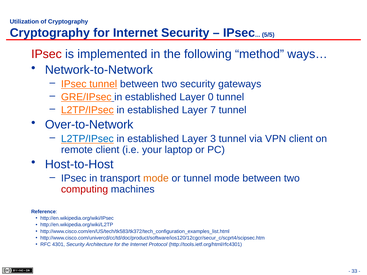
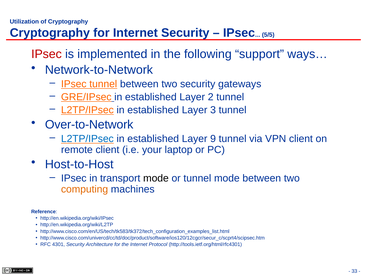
method: method -> support (260, 54)
0: 0 -> 2 (211, 97)
7: 7 -> 3 (213, 110)
3: 3 -> 9 (213, 139)
mode colour: orange -> black (156, 179)
computing colour: red -> orange (85, 190)
